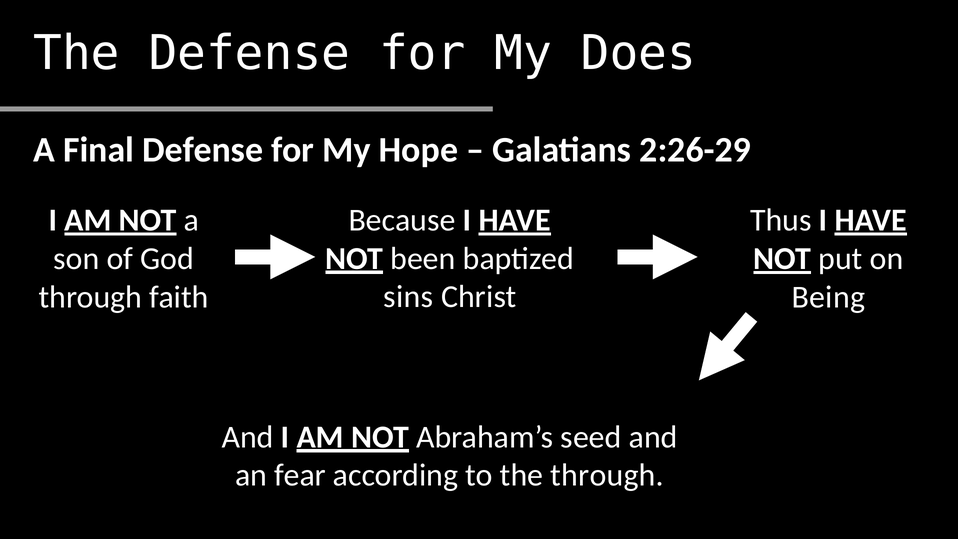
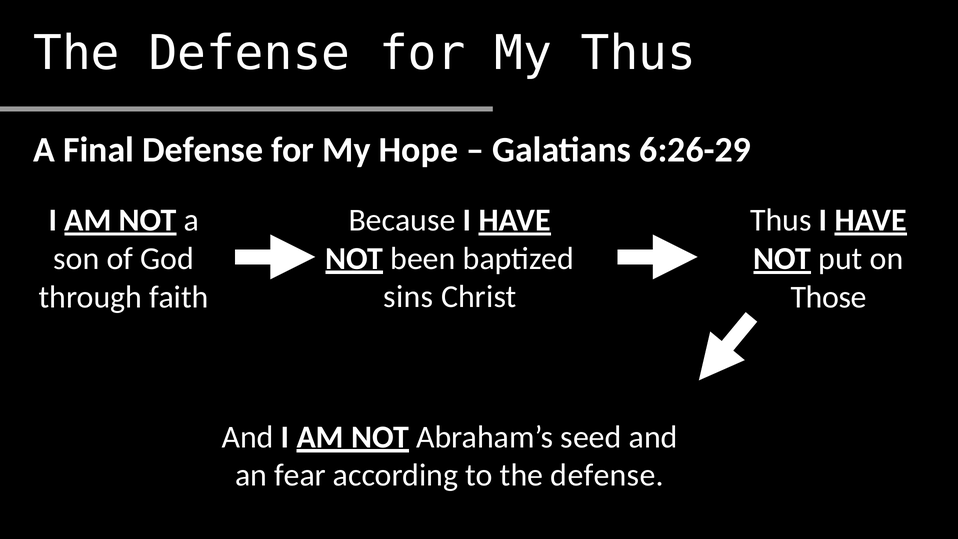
My Does: Does -> Thus (638, 54)
2:26-29: 2:26-29 -> 6:26-29 (695, 150)
Being: Being -> Those (829, 297)
to the through: through -> defense (607, 475)
